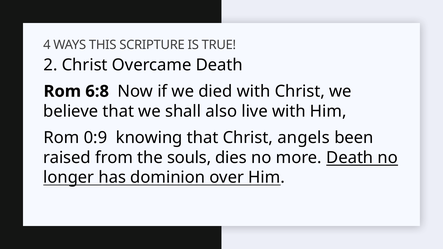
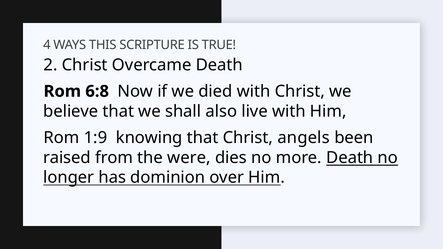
0:9: 0:9 -> 1:9 (95, 138)
souls: souls -> were (189, 158)
